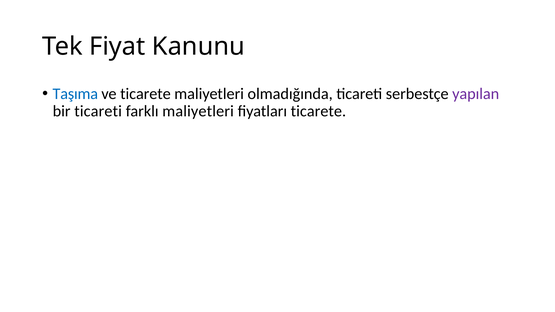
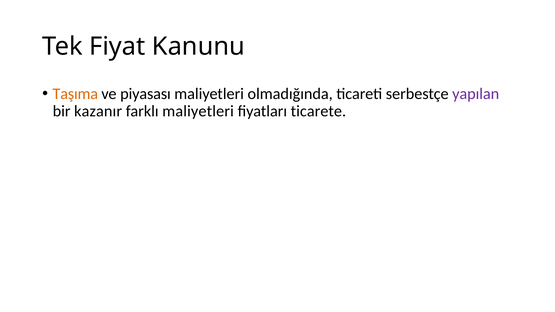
Taşıma colour: blue -> orange (75, 94)
ve ticarete: ticarete -> piyasası (145, 94)
bir ticareti: ticareti -> kazanır (98, 111)
